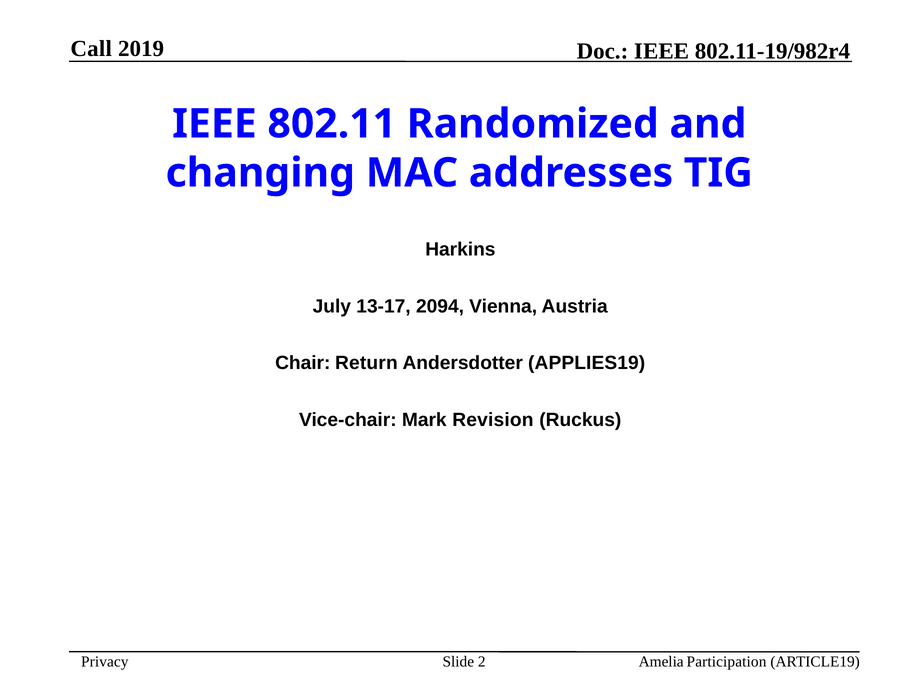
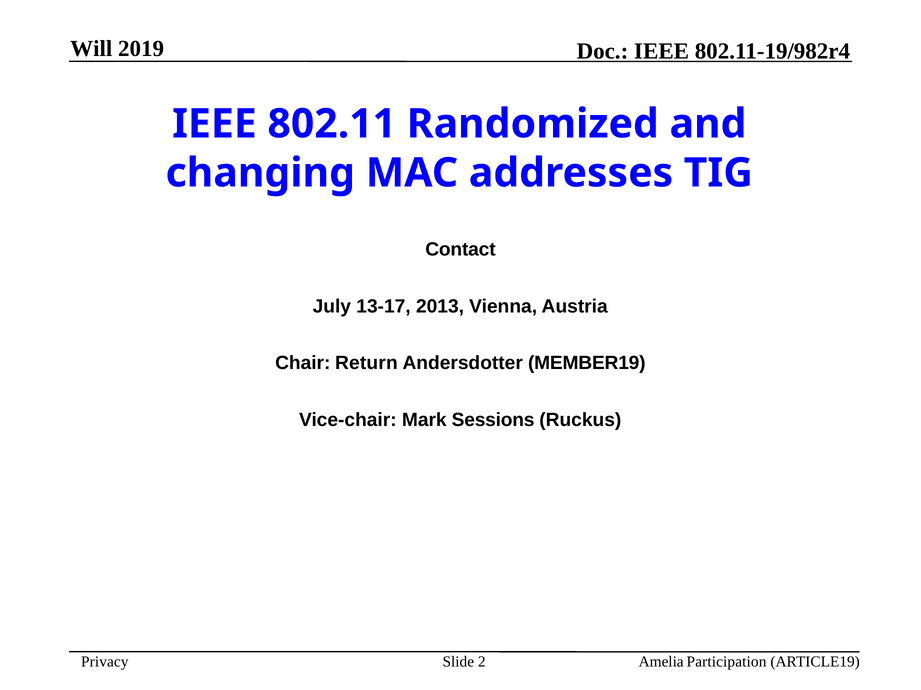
Call: Call -> Will (91, 49)
Harkins: Harkins -> Contact (460, 250)
2094: 2094 -> 2013 (440, 307)
APPLIES19: APPLIES19 -> MEMBER19 (587, 363)
Revision: Revision -> Sessions (493, 420)
